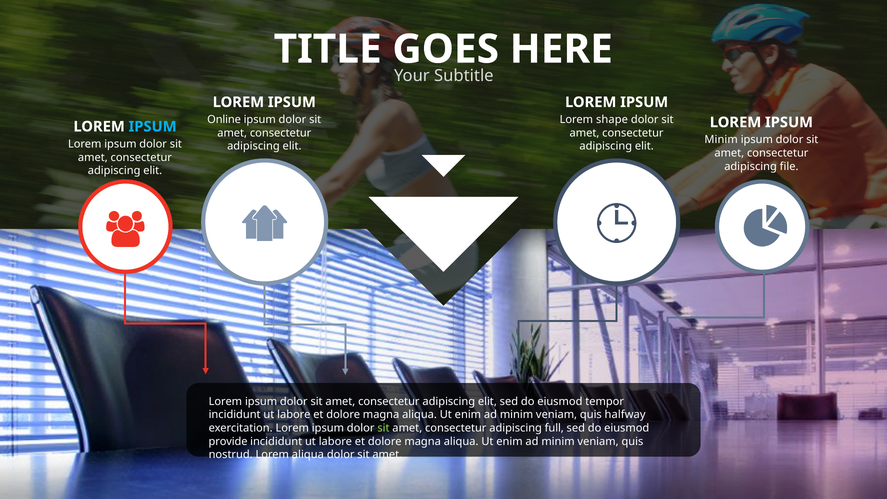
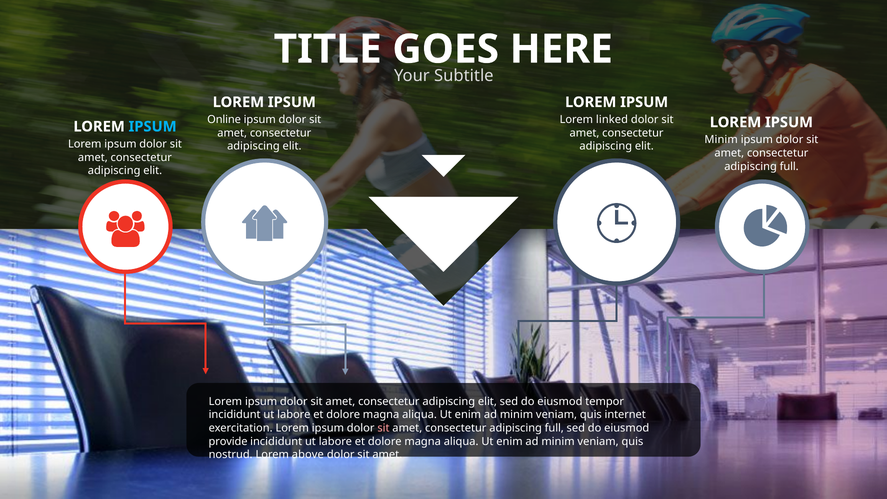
shape: shape -> linked (612, 120)
file: file -> full (789, 166)
halfway: halfway -> internet (625, 415)
sit colour: light green -> pink (383, 428)
Lorem aliqua: aliqua -> above (308, 455)
